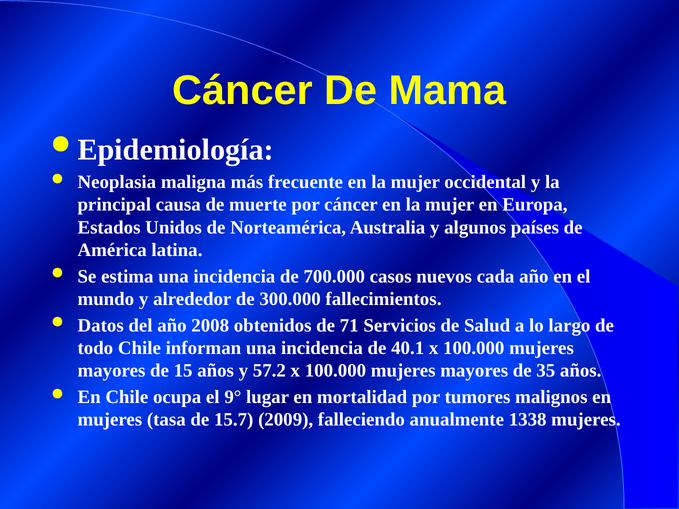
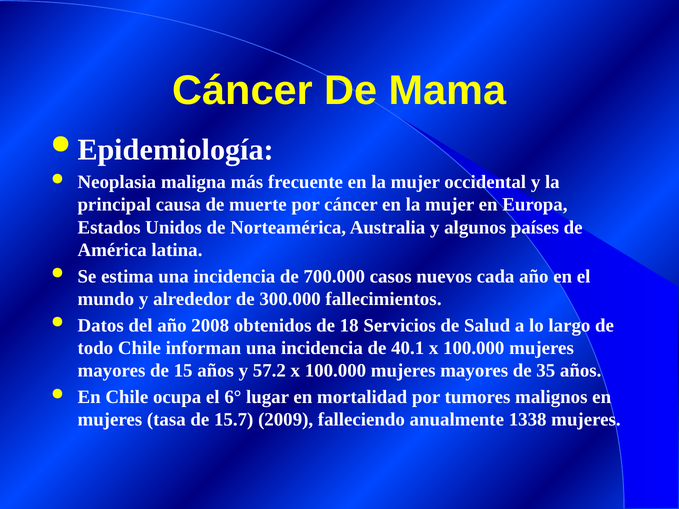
71: 71 -> 18 (349, 326)
9°: 9° -> 6° (233, 397)
